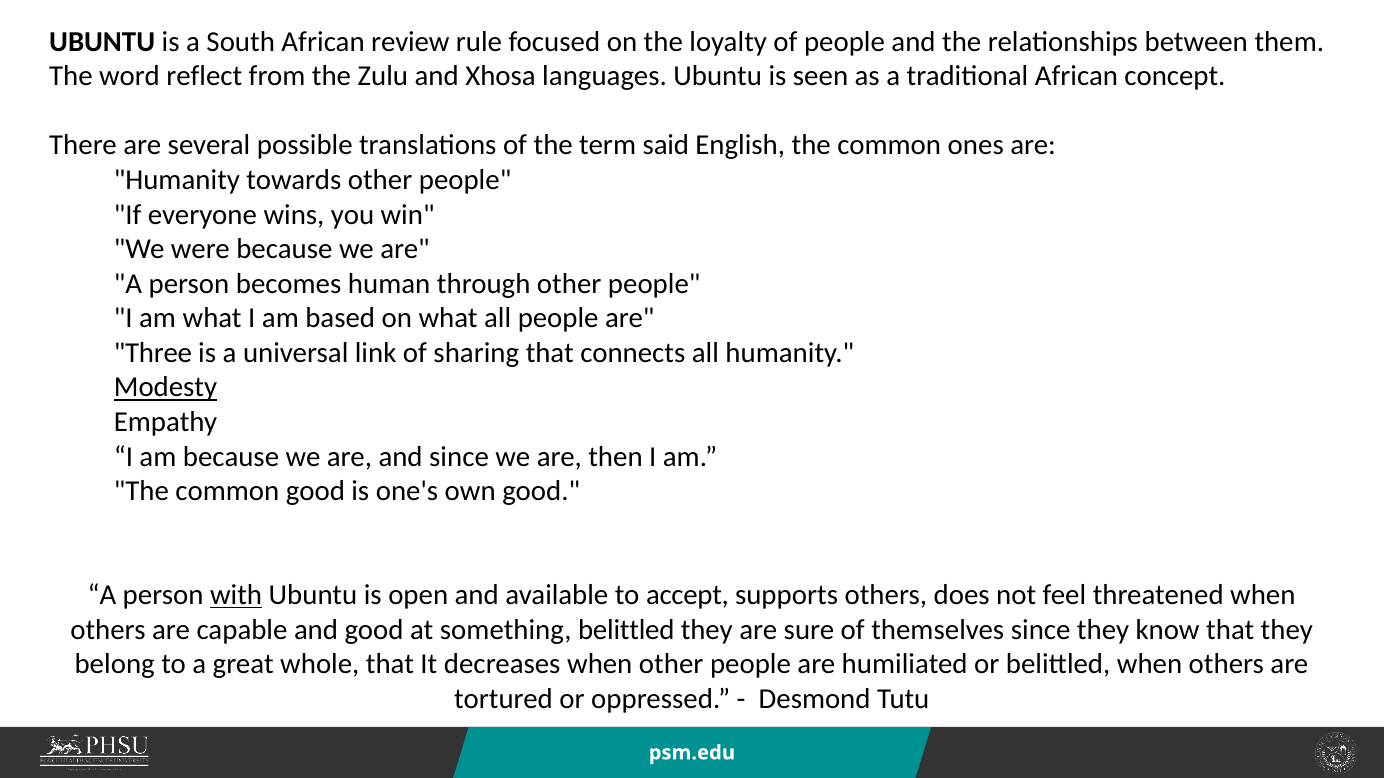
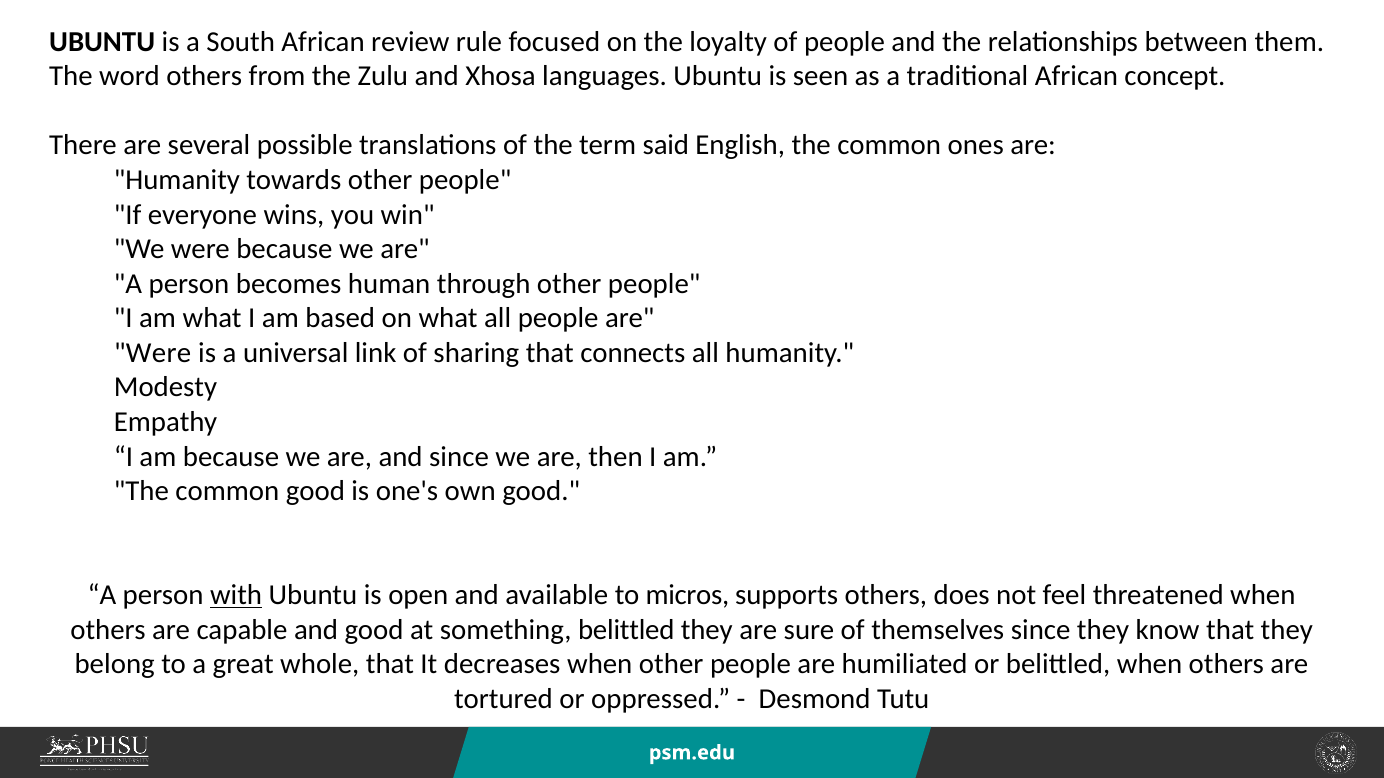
word reflect: reflect -> others (204, 76)
Three: Three -> Were (153, 353)
Modesty underline: present -> none (165, 388)
accept: accept -> micros (687, 595)
